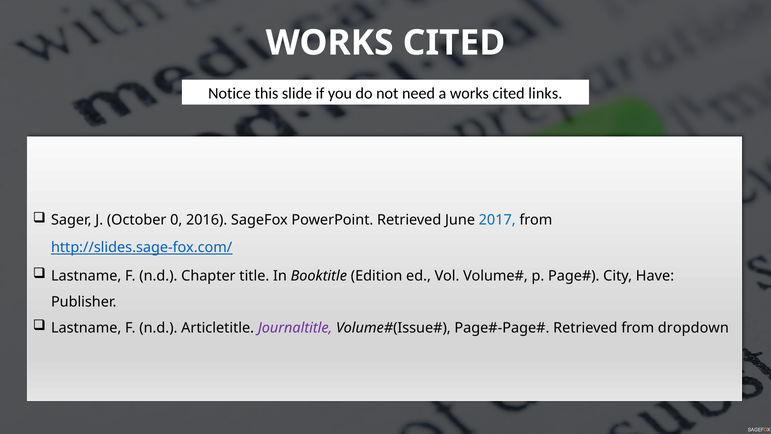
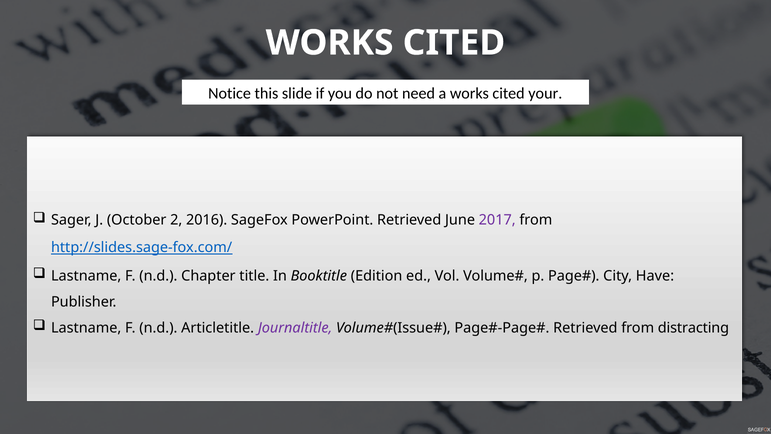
links: links -> your (545, 93)
0: 0 -> 2 (176, 220)
2017 colour: blue -> purple (497, 220)
dropdown: dropdown -> distracting (693, 328)
